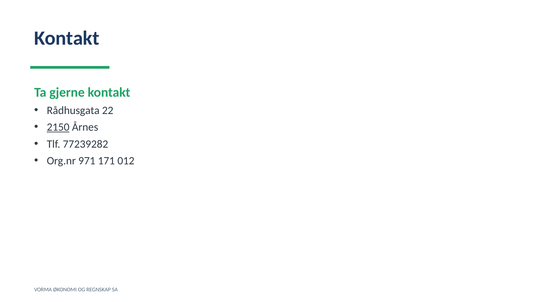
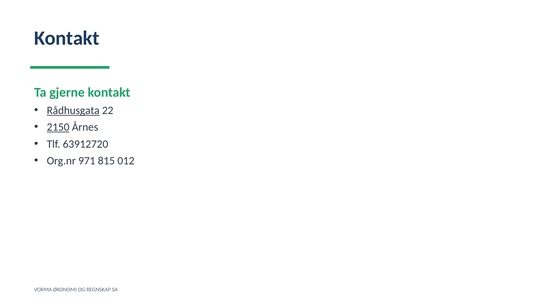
Rådhusgata underline: none -> present (73, 110)
77239282: 77239282 -> 63912720 (85, 144)
171: 171 -> 815 (106, 161)
